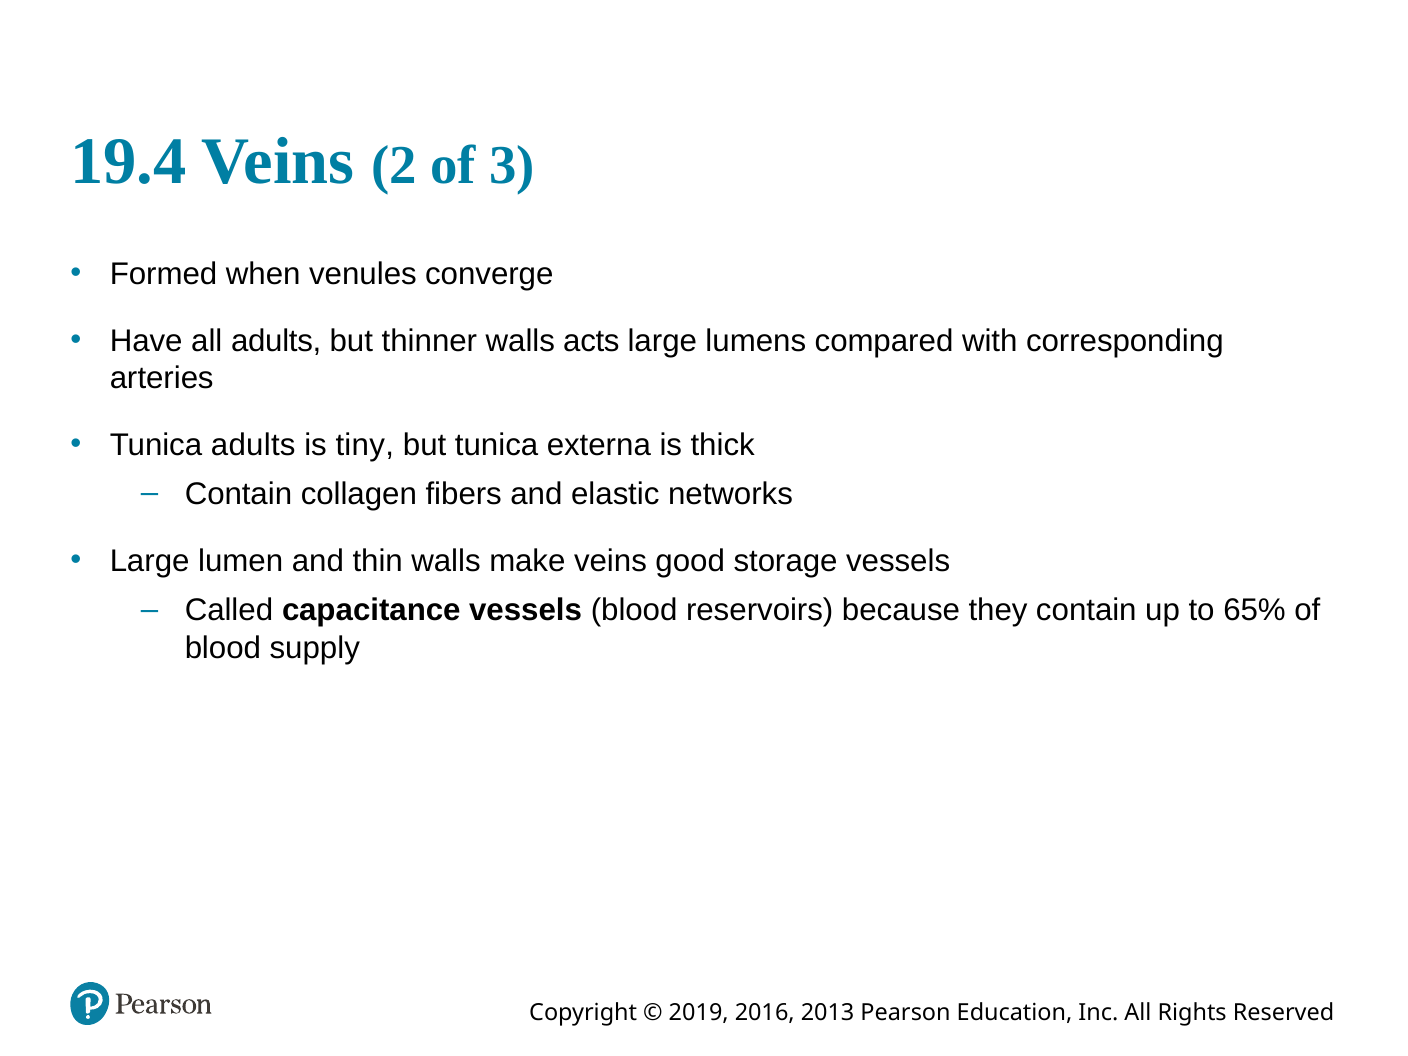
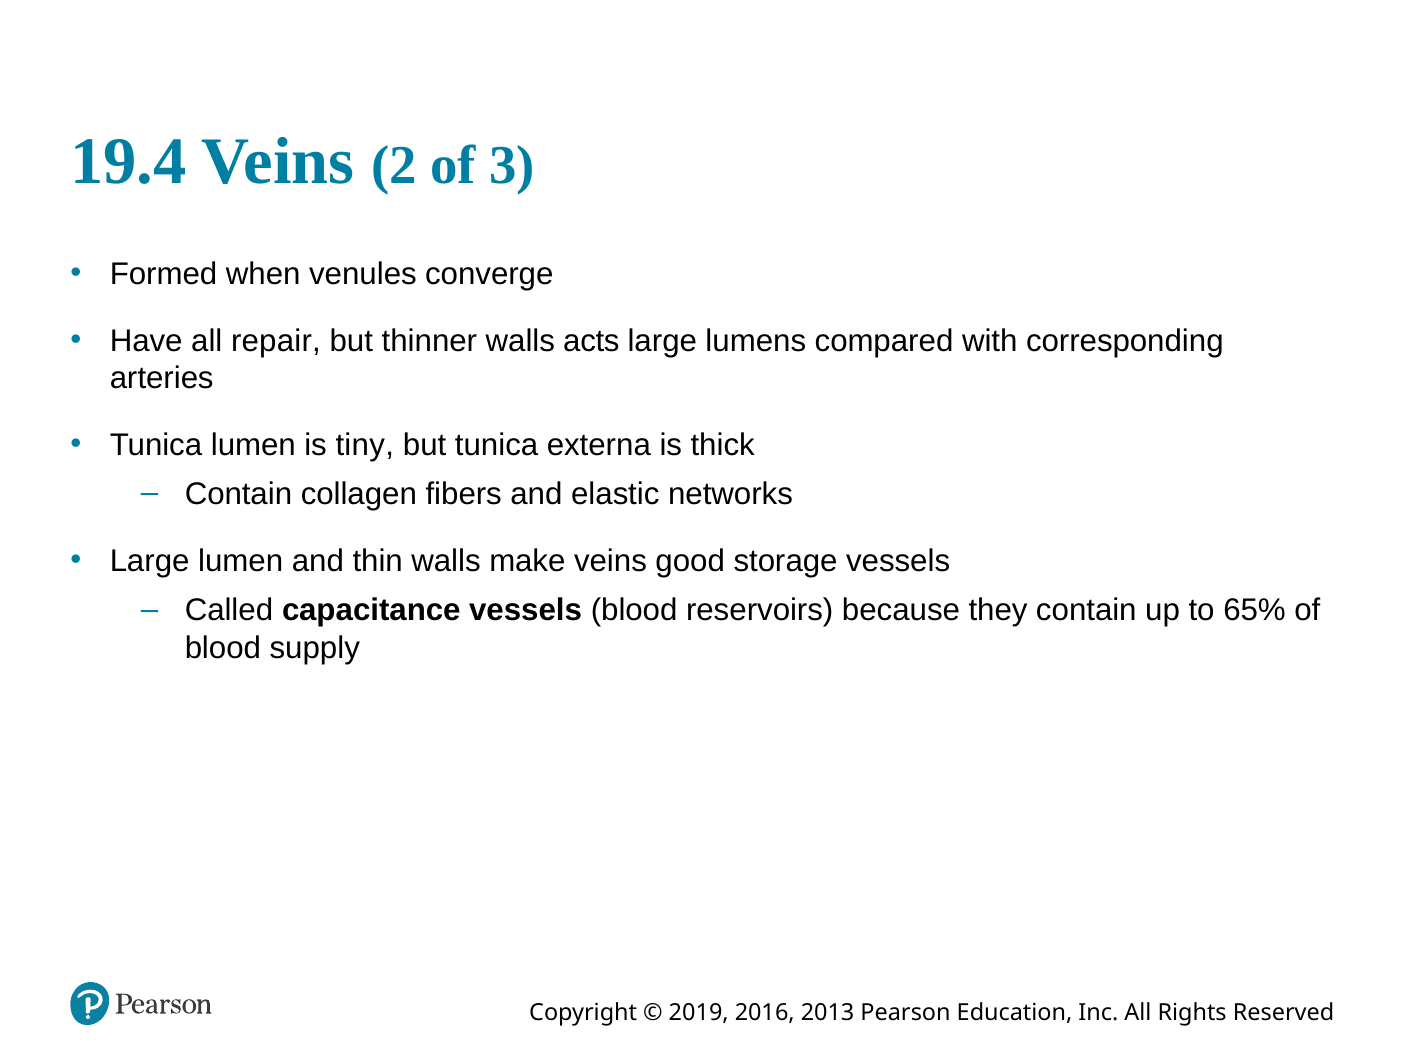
all adults: adults -> repair (276, 341)
Tunica adults: adults -> lumen (253, 445)
